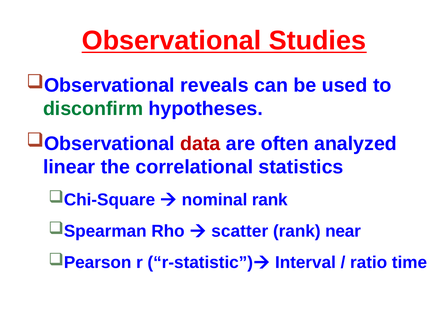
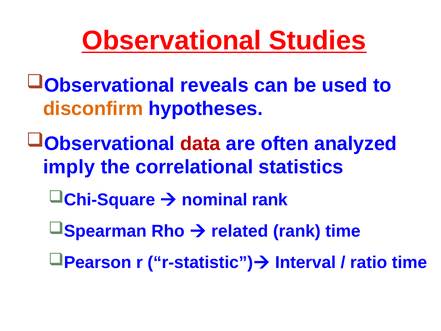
disconfirm colour: green -> orange (93, 109)
linear: linear -> imply (69, 167)
scatter: scatter -> related (240, 231)
rank near: near -> time (343, 231)
